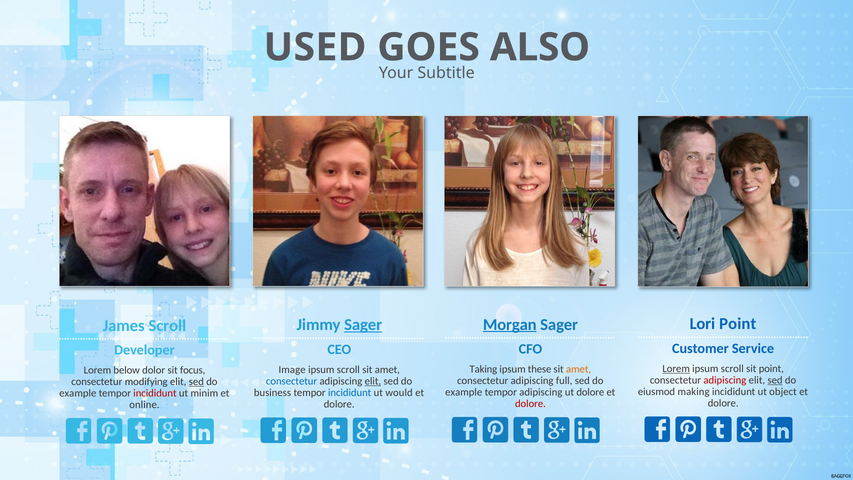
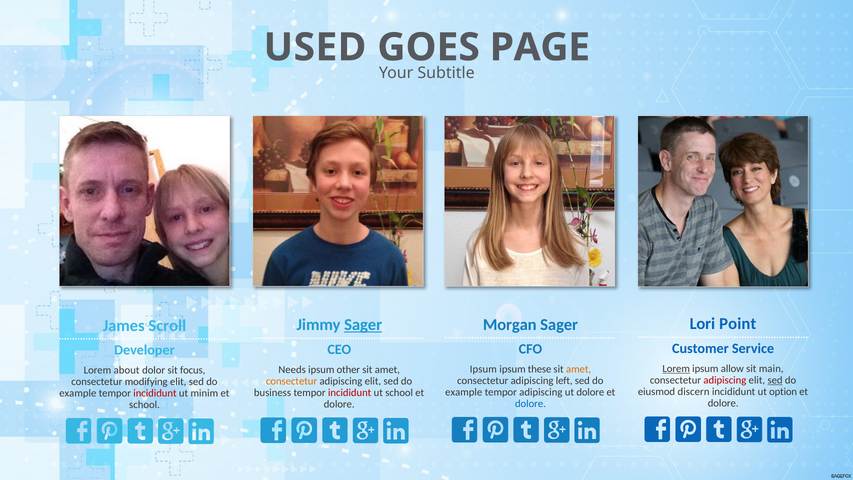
ALSO: ALSO -> PAGE (540, 47)
Morgan underline: present -> none (510, 324)
scroll: scroll -> allow (732, 368)
sit point: point -> main (771, 368)
Taking: Taking -> Ipsum (483, 369)
Image: Image -> Needs (292, 369)
scroll: scroll -> other (348, 369)
below: below -> about (127, 370)
full: full -> left (564, 380)
consectetur colour: blue -> orange (292, 381)
elit underline: present -> none (373, 381)
sed underline: present -> none (196, 382)
making: making -> discern (694, 391)
object: object -> option (783, 391)
incididunt colour: blue -> red (350, 392)
ut would: would -> school (399, 392)
dolore colour: red -> blue (530, 403)
online: online -> school (144, 405)
